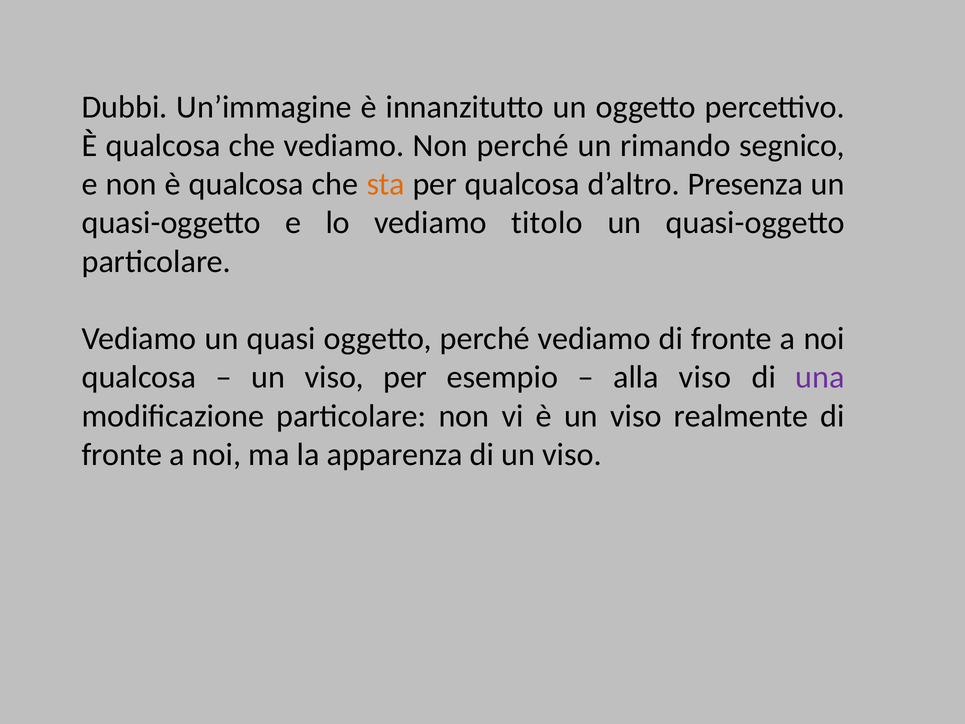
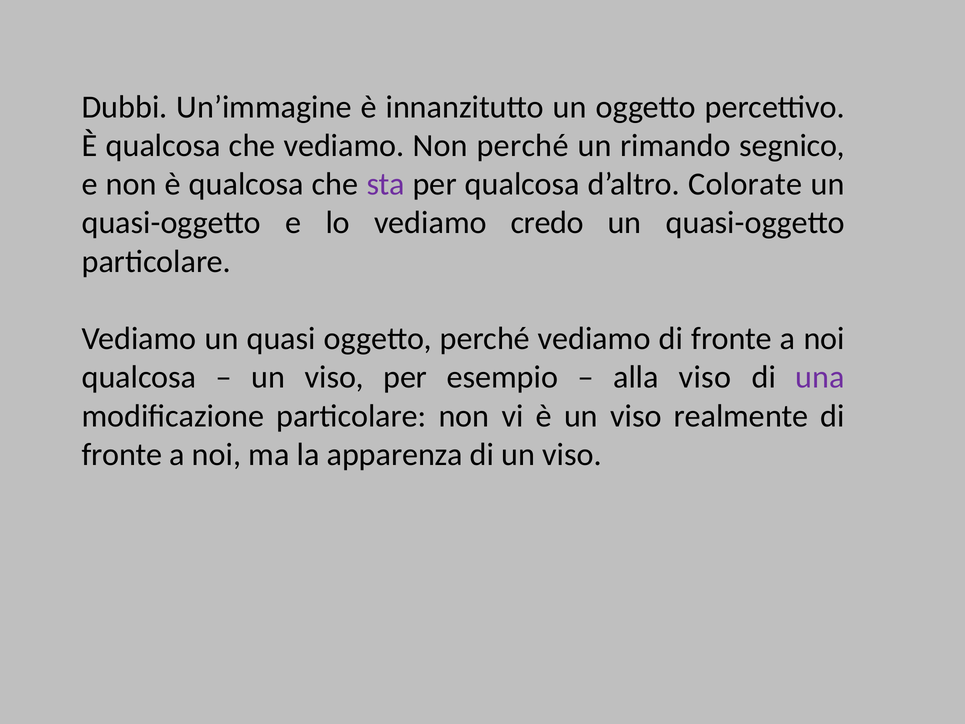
sta colour: orange -> purple (386, 184)
Presenza: Presenza -> Colorate (745, 184)
titolo: titolo -> credo (547, 223)
